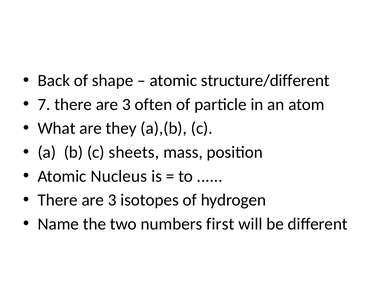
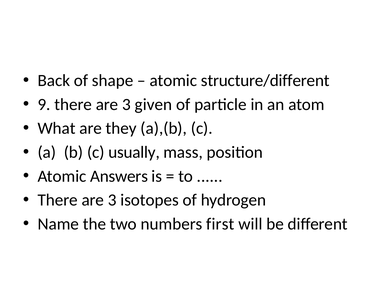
7: 7 -> 9 (44, 105)
often: often -> given (153, 105)
sheets: sheets -> usually (134, 153)
Nucleus: Nucleus -> Answers (119, 177)
